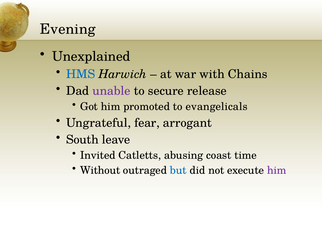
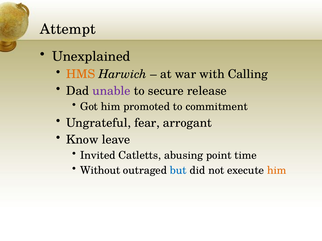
Evening: Evening -> Attempt (68, 29)
HMS colour: blue -> orange (81, 74)
Chains: Chains -> Calling (248, 74)
evangelicals: evangelicals -> commitment (217, 107)
South: South -> Know (82, 140)
coast: coast -> point (219, 156)
him colour: purple -> orange (277, 171)
